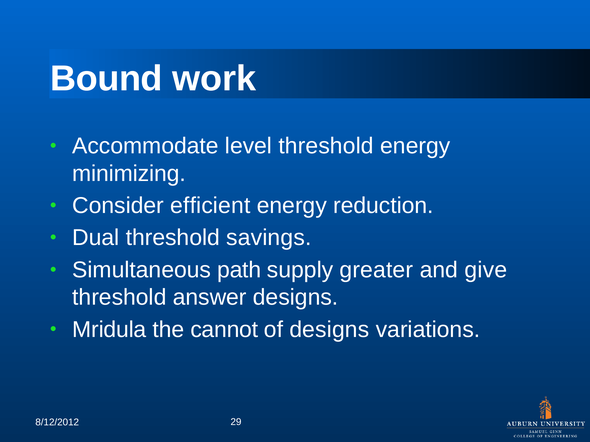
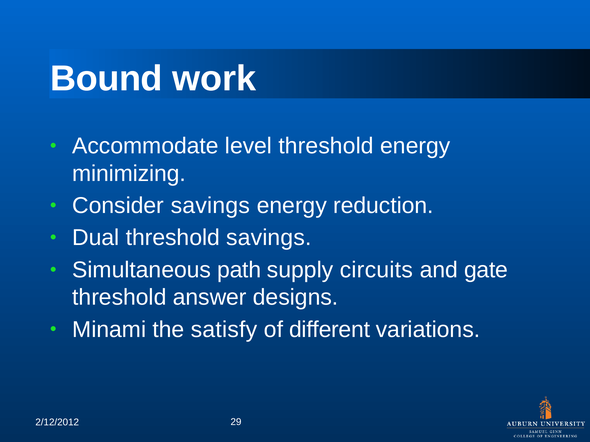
Consider efficient: efficient -> savings (210, 206)
greater: greater -> circuits (376, 270)
give: give -> gate (486, 270)
Mridula: Mridula -> Minami (109, 330)
cannot: cannot -> satisfy (224, 330)
of designs: designs -> different (330, 330)
8/12/2012: 8/12/2012 -> 2/12/2012 (57, 423)
